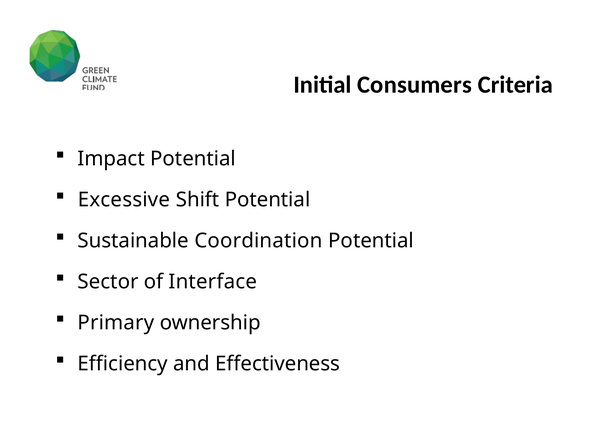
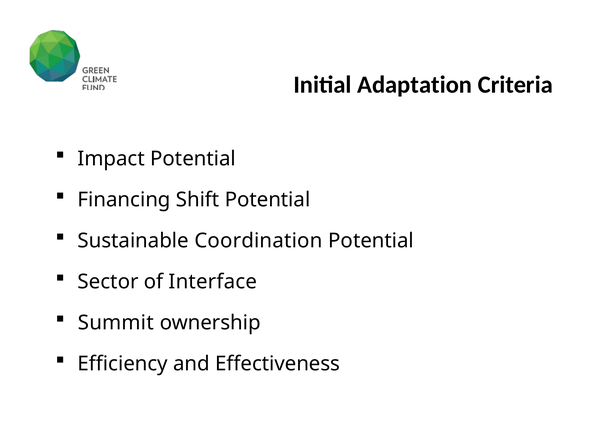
Consumers: Consumers -> Adaptation (415, 85)
Excessive: Excessive -> Financing (124, 200)
Primary: Primary -> Summit (116, 322)
